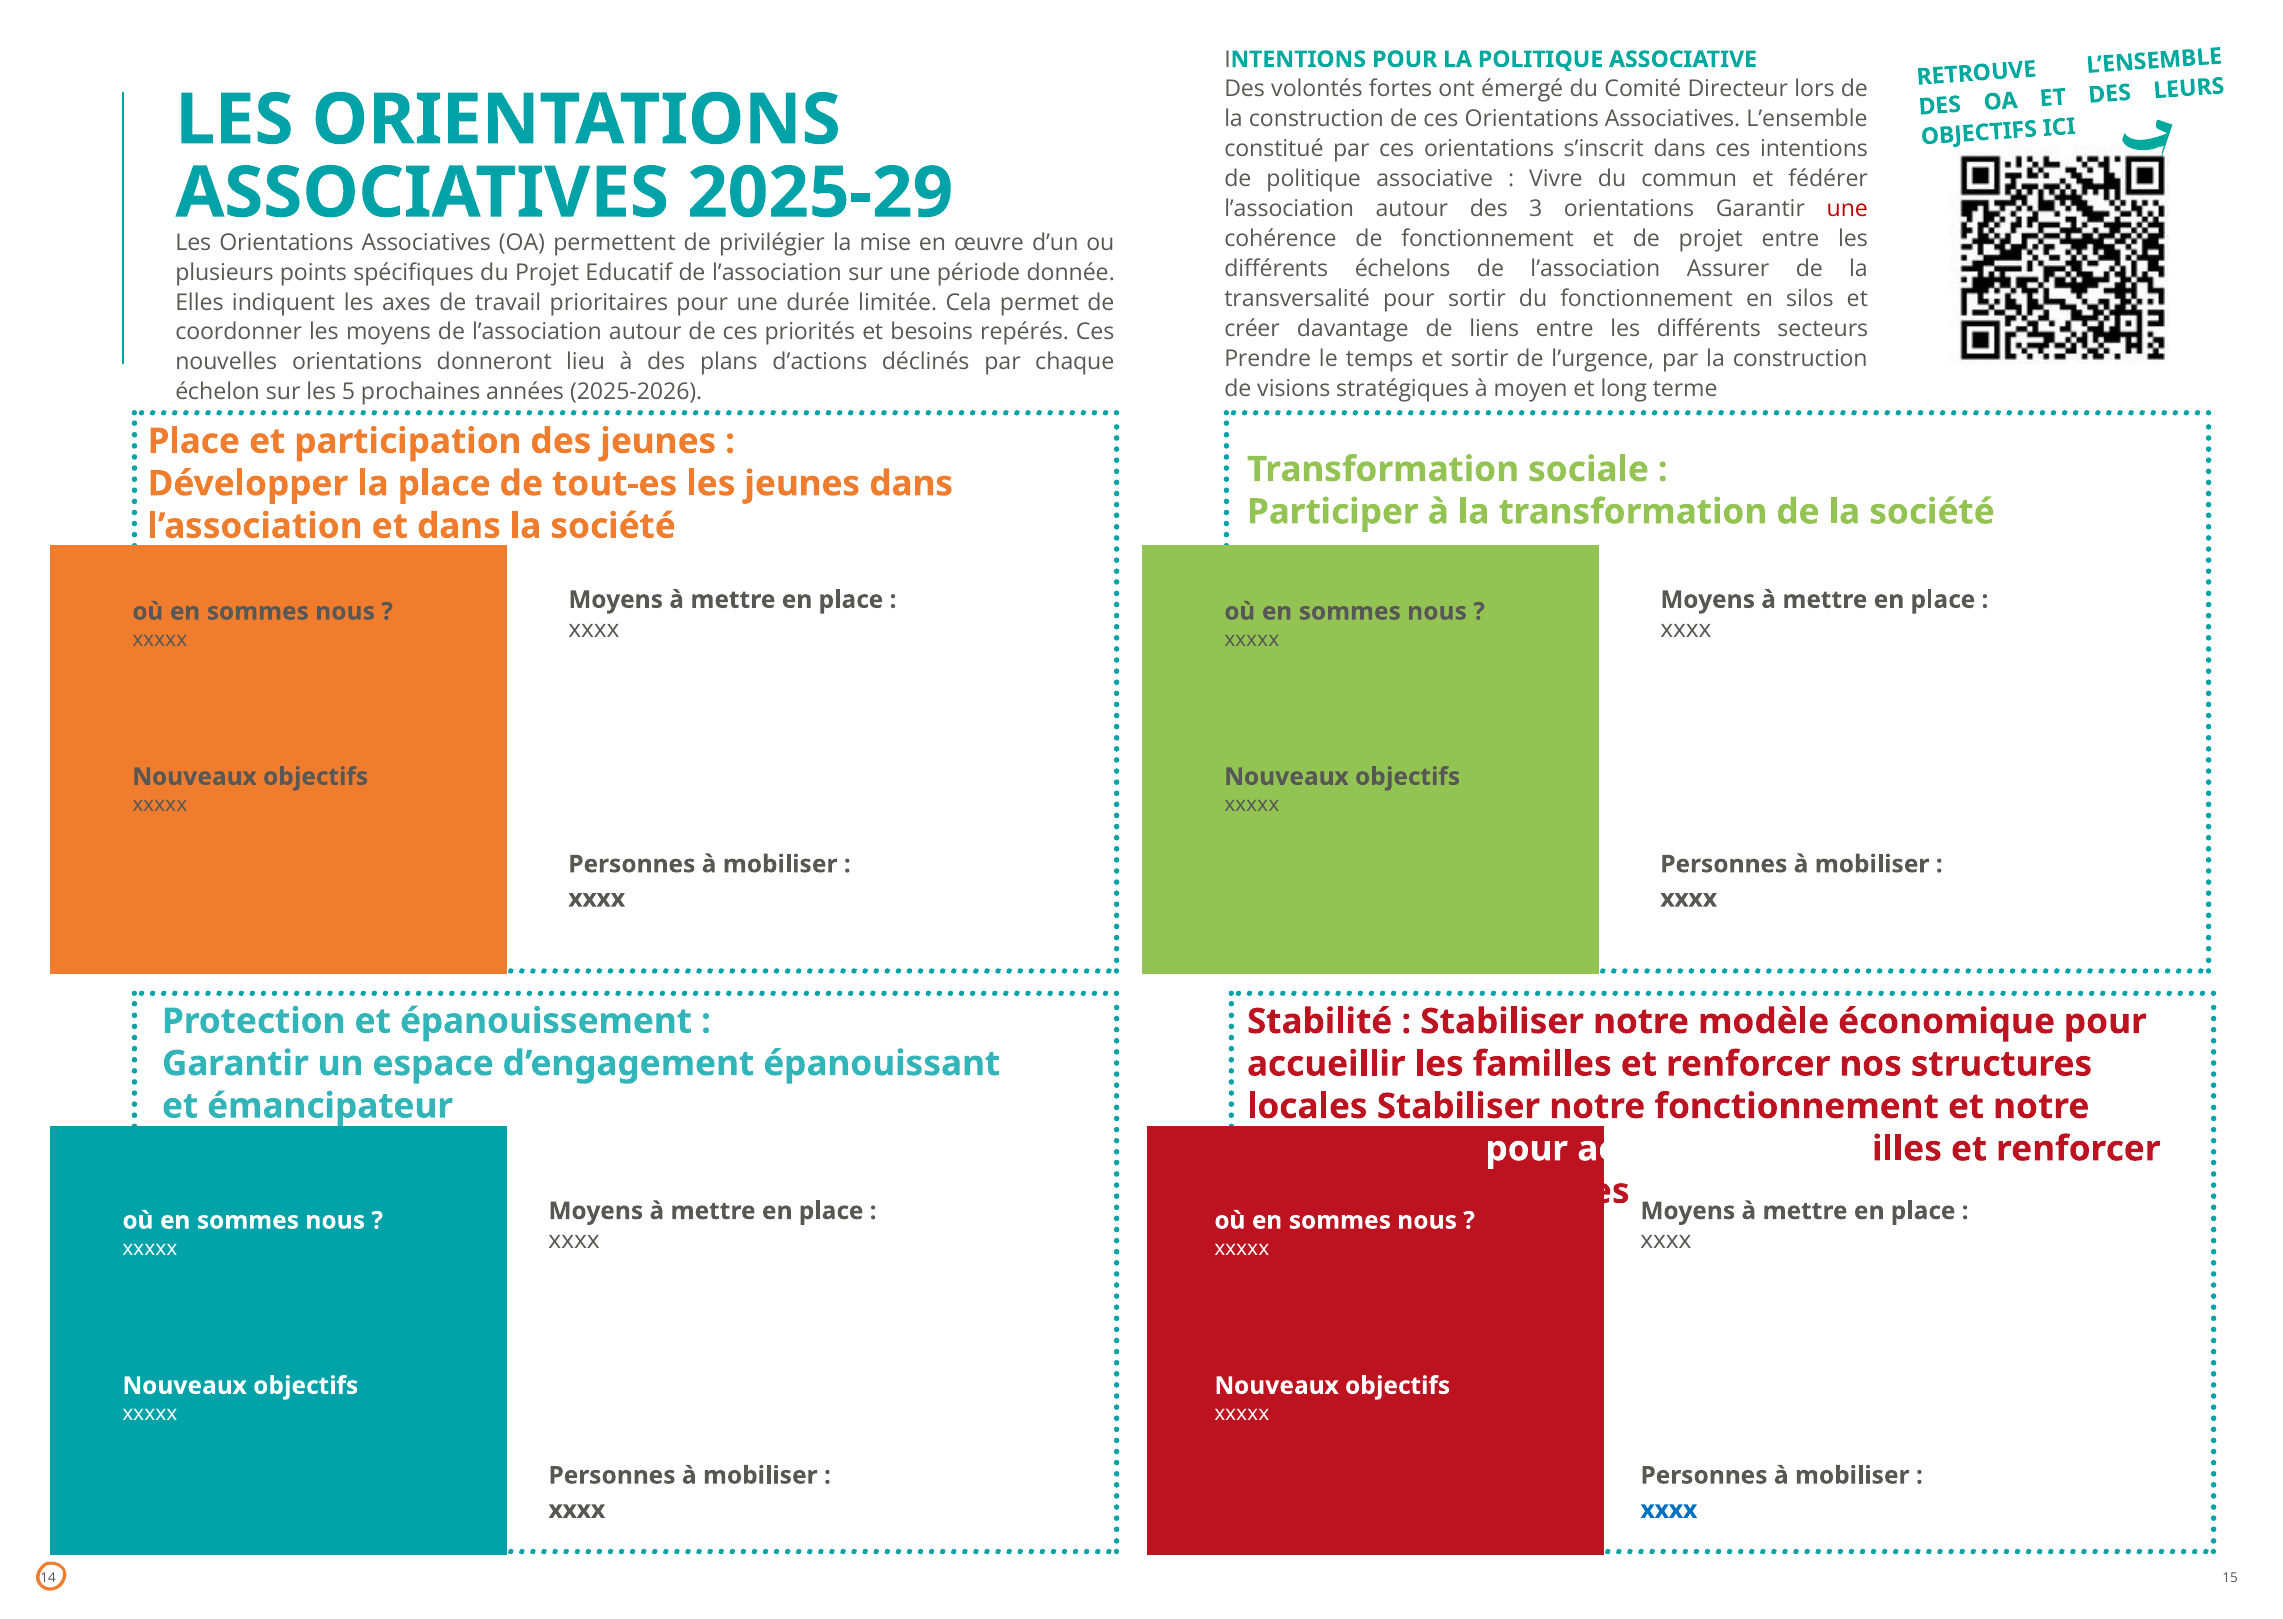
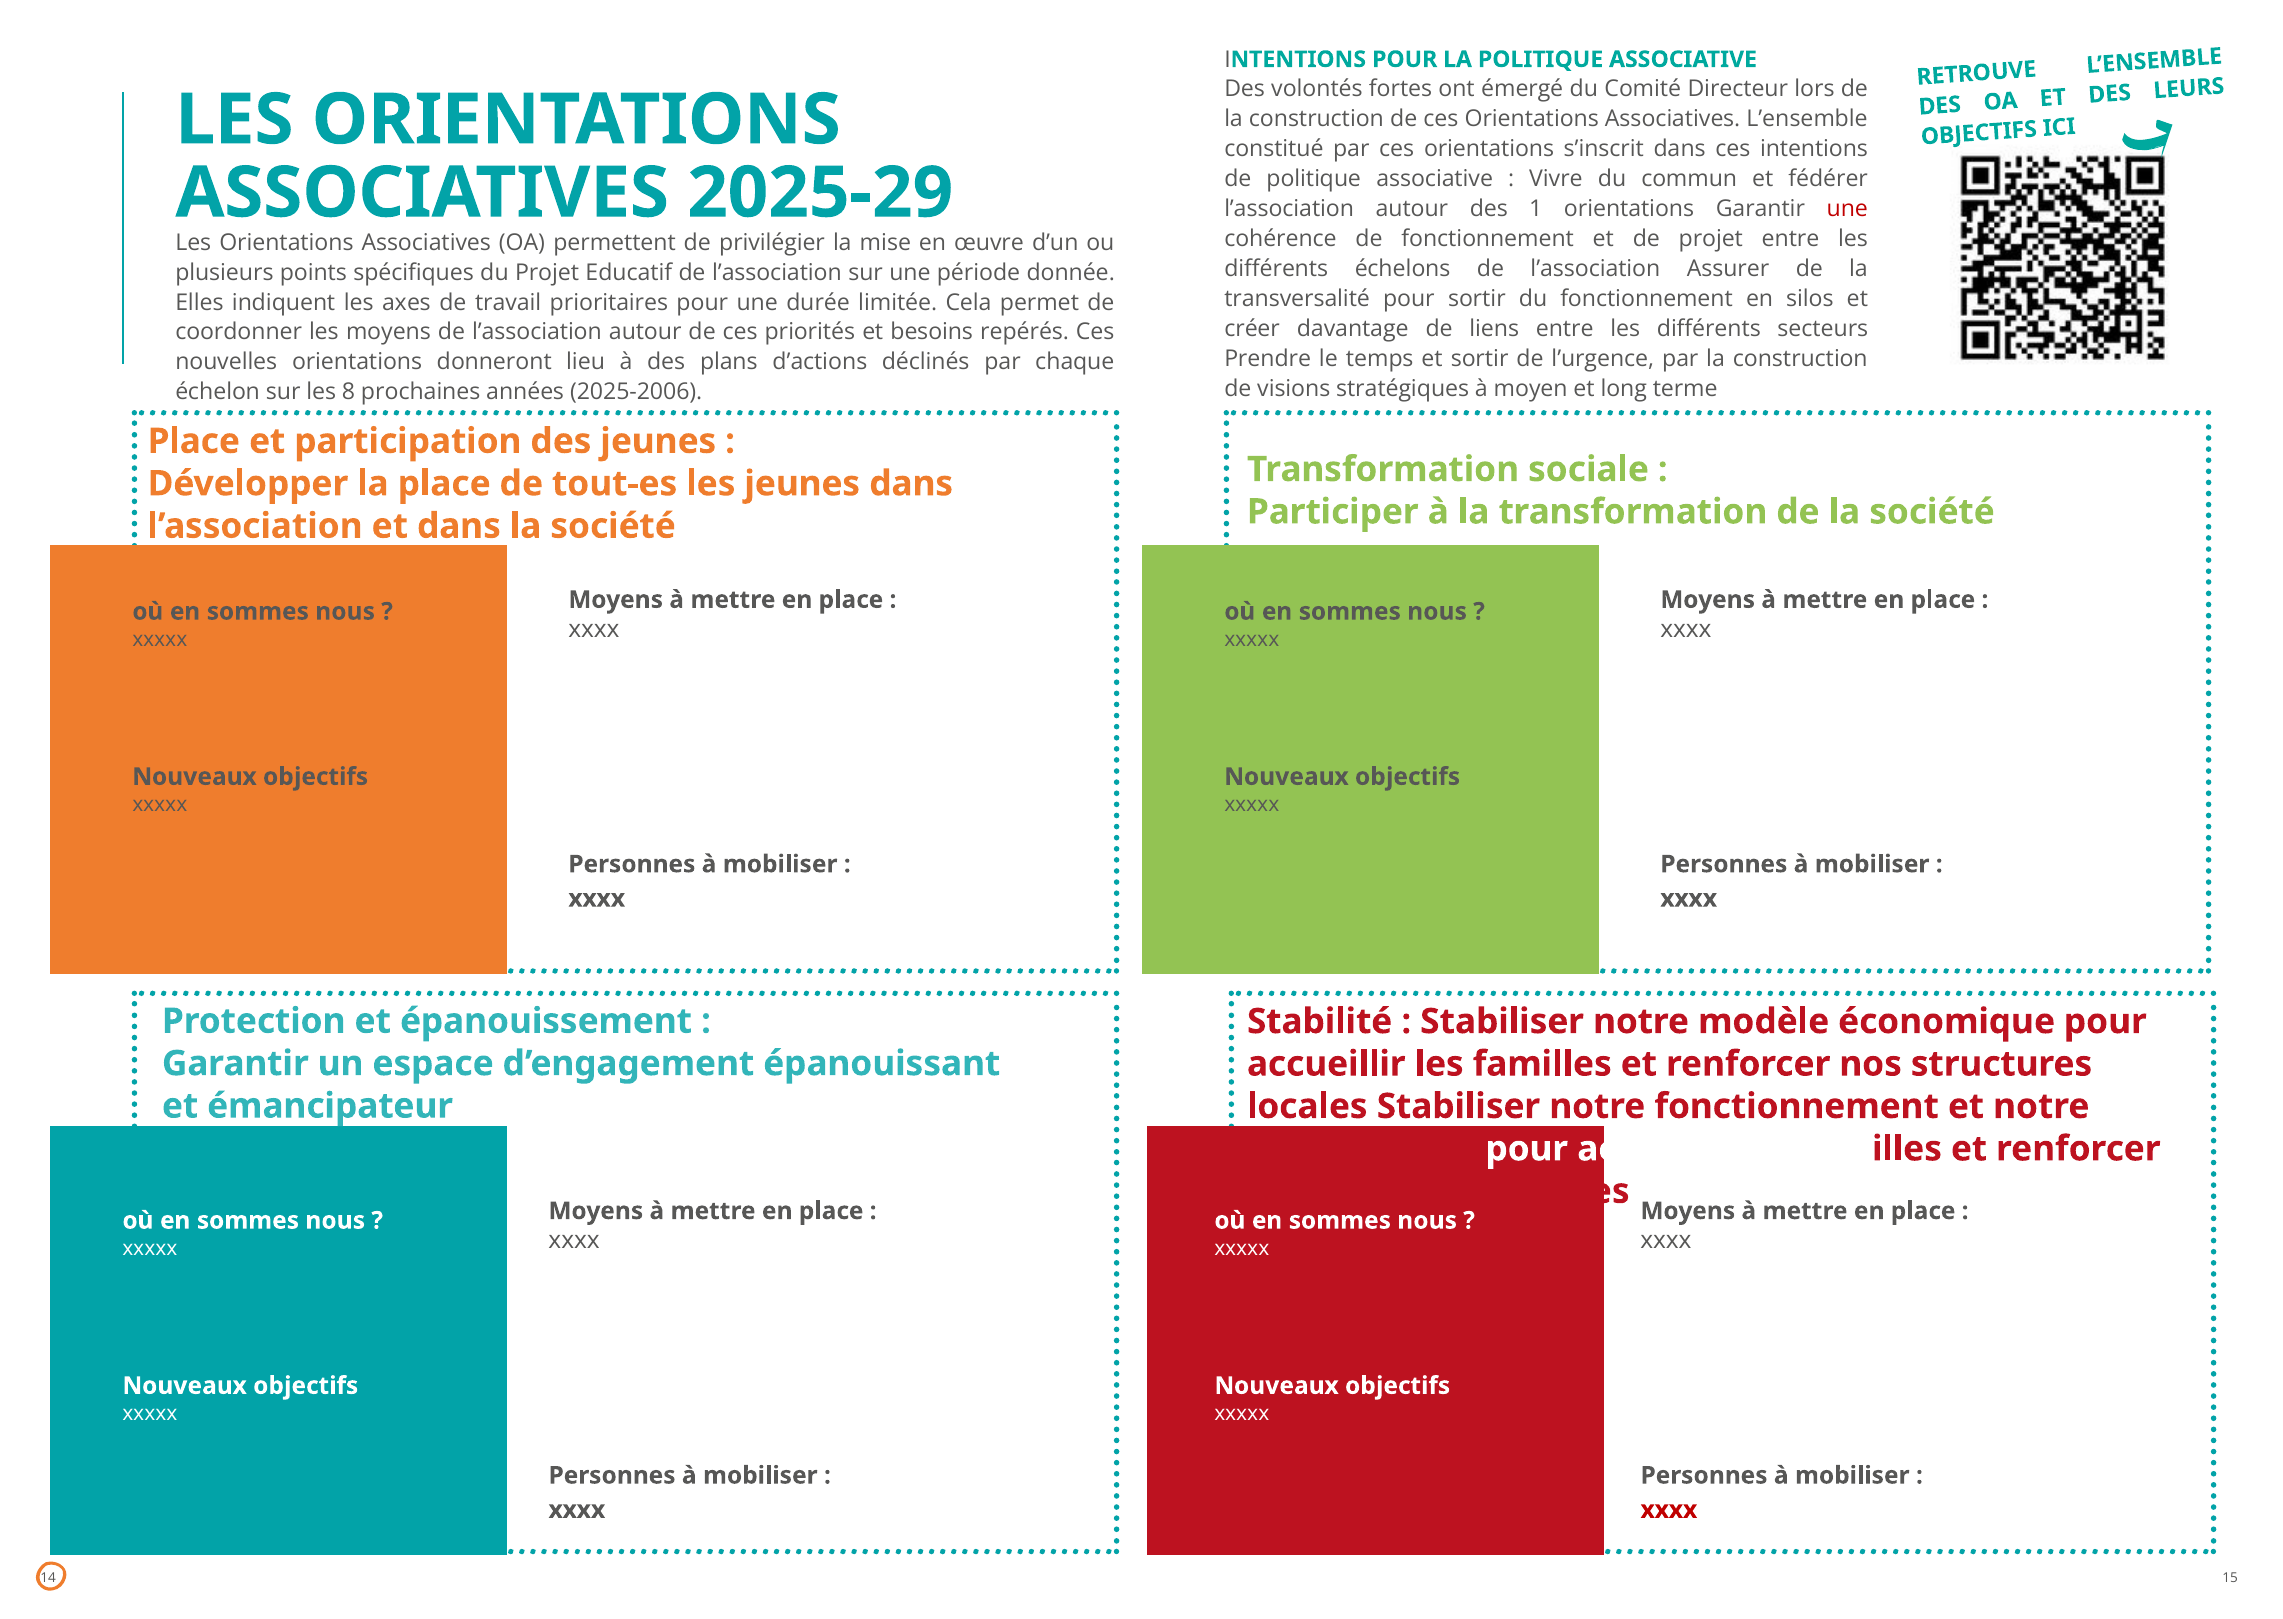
3: 3 -> 1 (1536, 209)
5: 5 -> 8 (348, 392)
2025-2026: 2025-2026 -> 2025-2006 (636, 392)
xxxx colour: blue -> red (1669, 1510)
